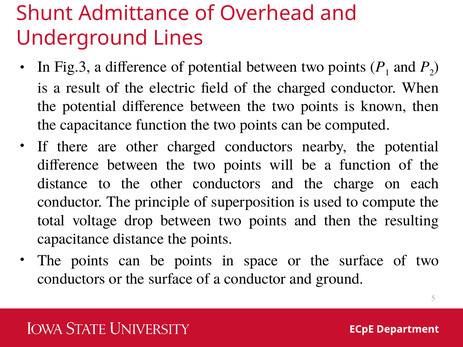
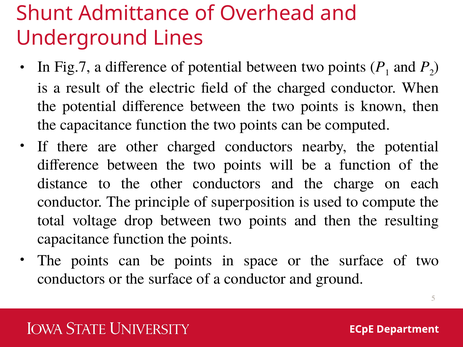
Fig.3: Fig.3 -> Fig.7 (72, 67)
distance: distance -> function (139, 239)
